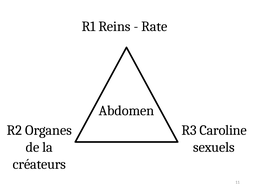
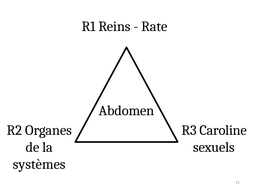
créateurs: créateurs -> systèmes (39, 164)
